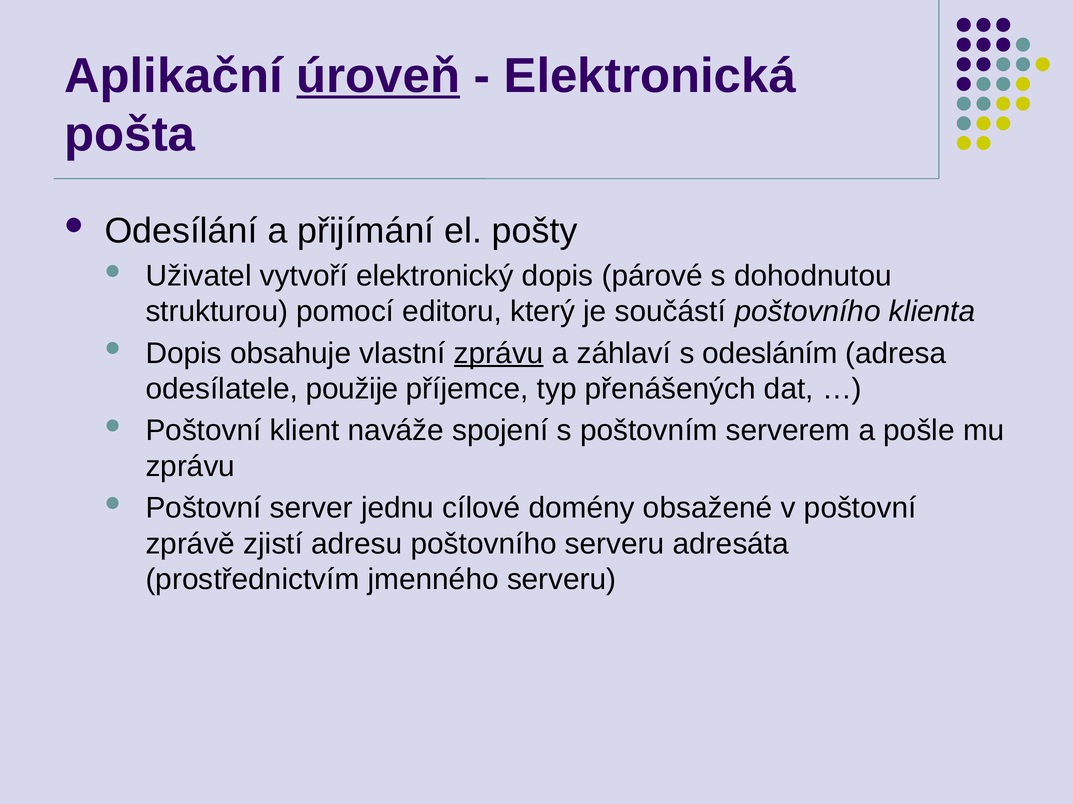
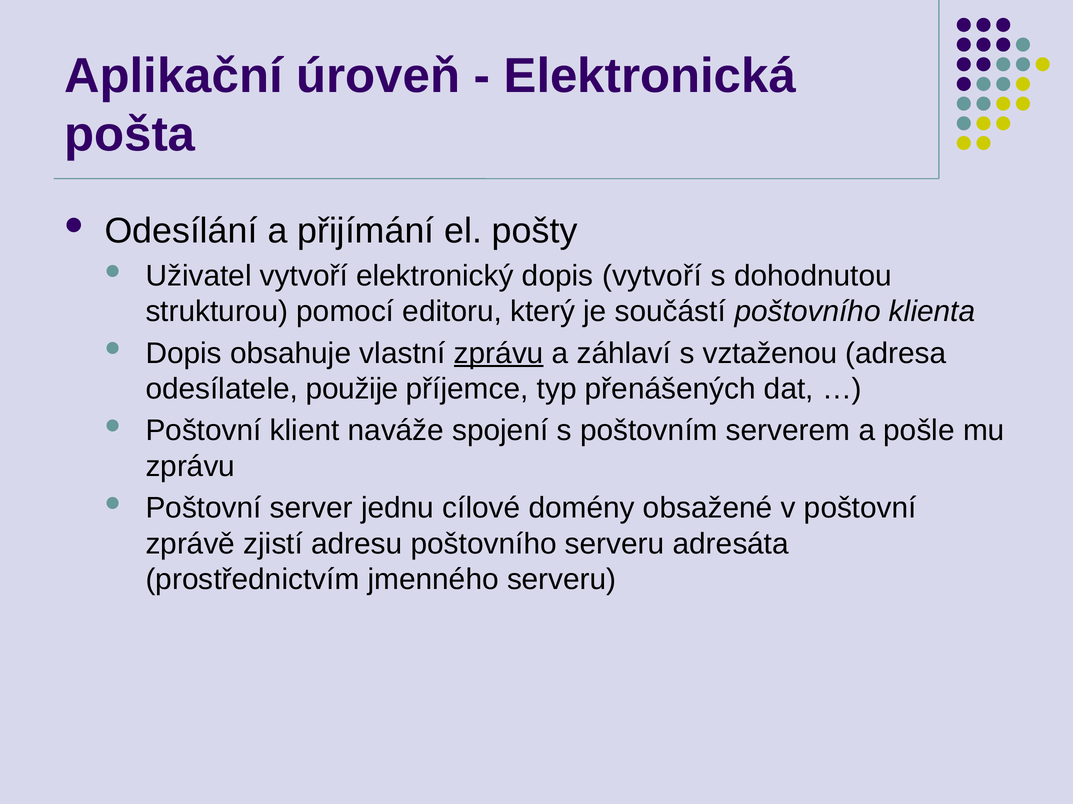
úroveň underline: present -> none (378, 76)
dopis párové: párové -> vytvoří (652, 276)
odesláním: odesláním -> vztaženou (770, 353)
